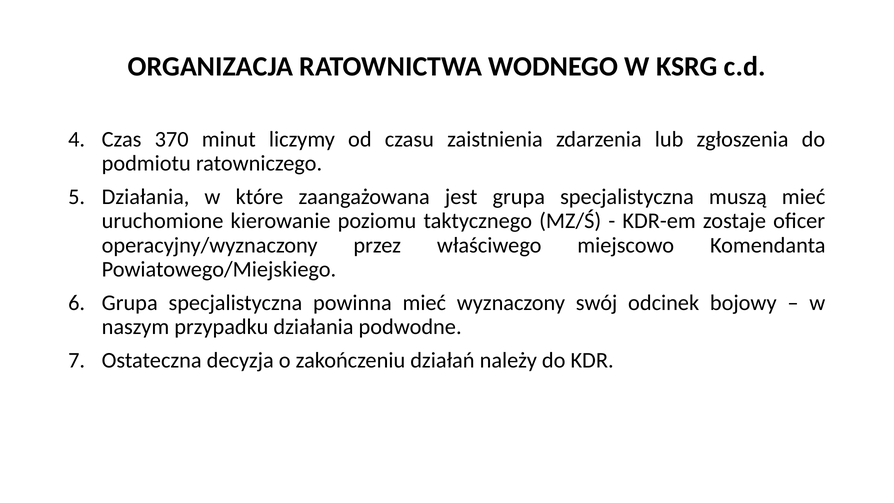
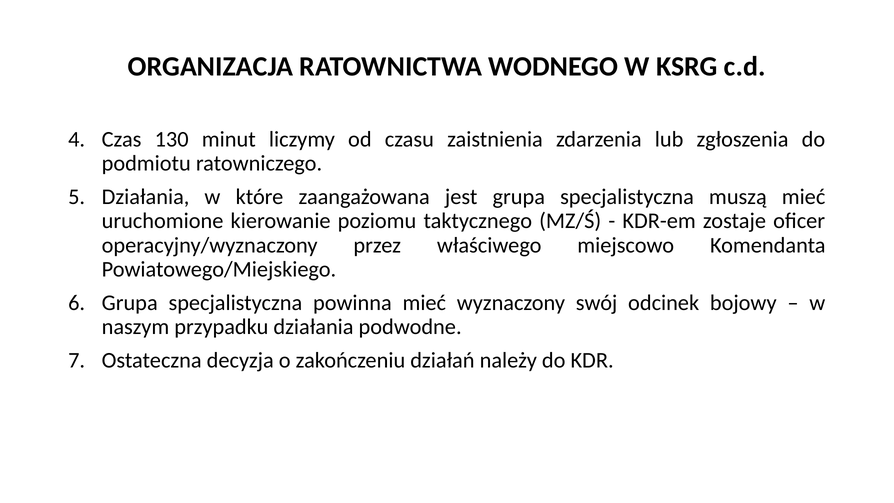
370: 370 -> 130 (172, 139)
